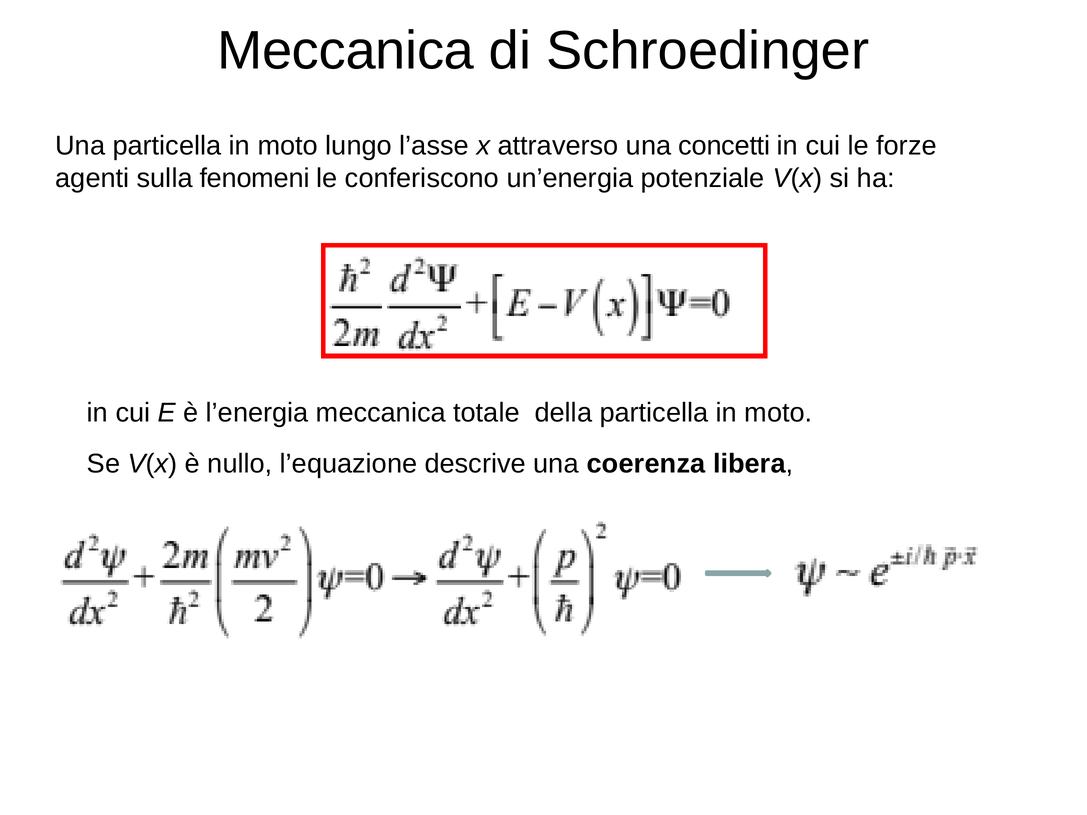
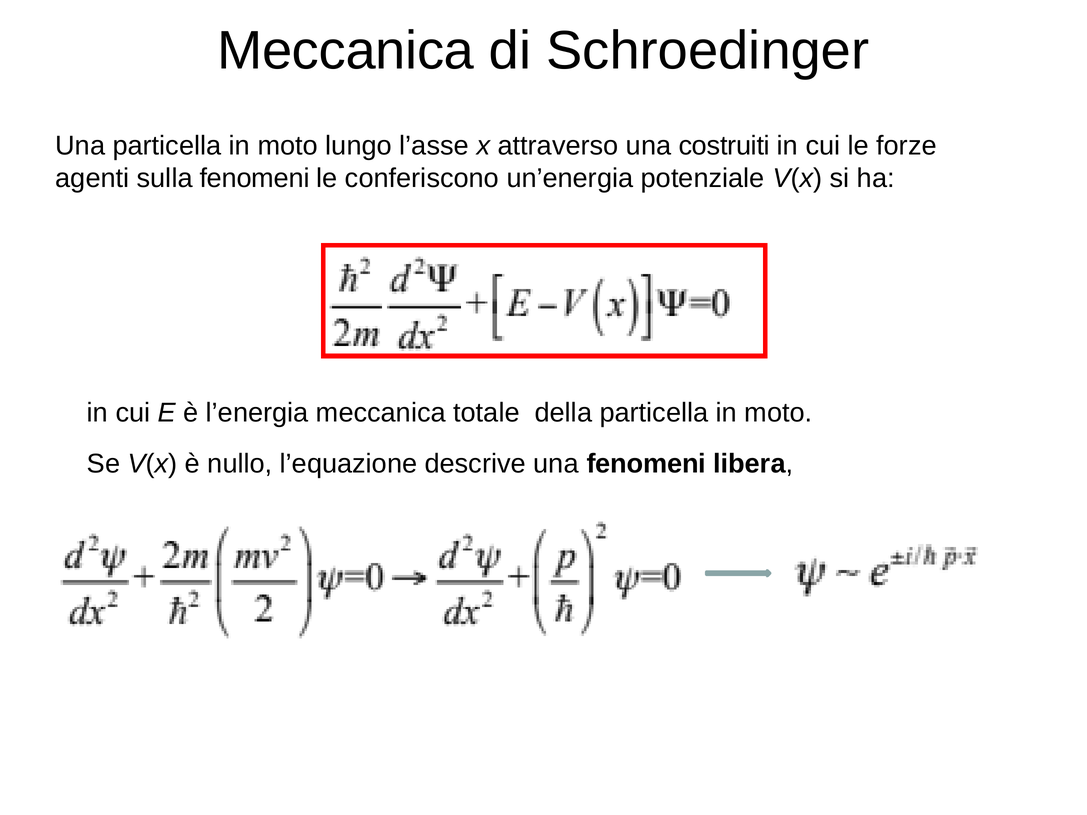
concetti: concetti -> costruiti (724, 146)
una coerenza: coerenza -> fenomeni (646, 464)
